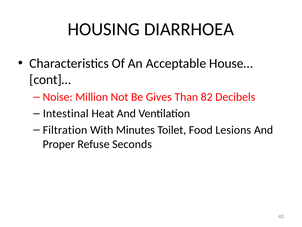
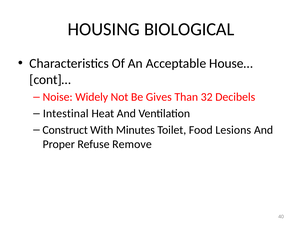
DIARRHOEA: DIARRHOEA -> BIOLOGICAL (189, 29)
Million: Million -> Widely (92, 97)
82: 82 -> 32 (207, 97)
Filtration: Filtration -> Construct (65, 130)
Seconds: Seconds -> Remove (132, 144)
